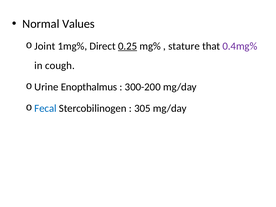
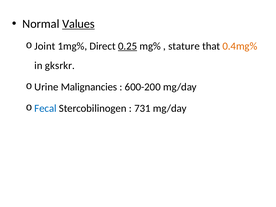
Values underline: none -> present (78, 24)
0.4mg% colour: purple -> orange (240, 46)
cough: cough -> gksrkr (60, 65)
Enopthalmus: Enopthalmus -> Malignancies (89, 87)
300-200: 300-200 -> 600-200 (143, 87)
305: 305 -> 731 (142, 108)
